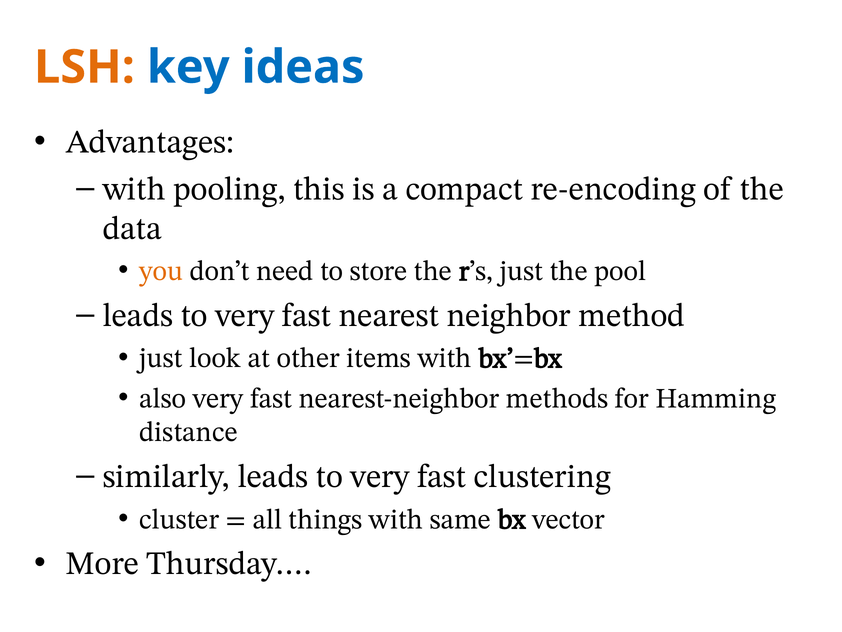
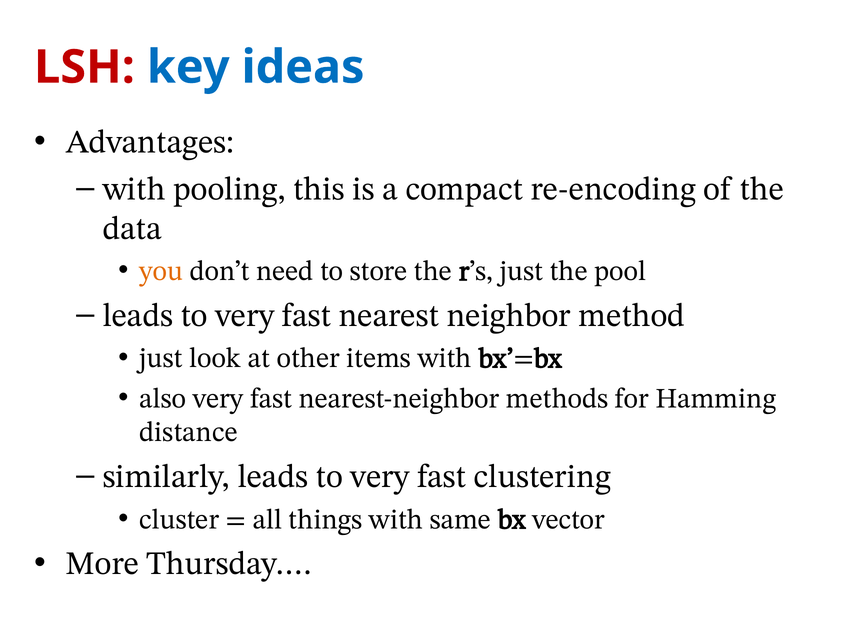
LSH colour: orange -> red (85, 67)
